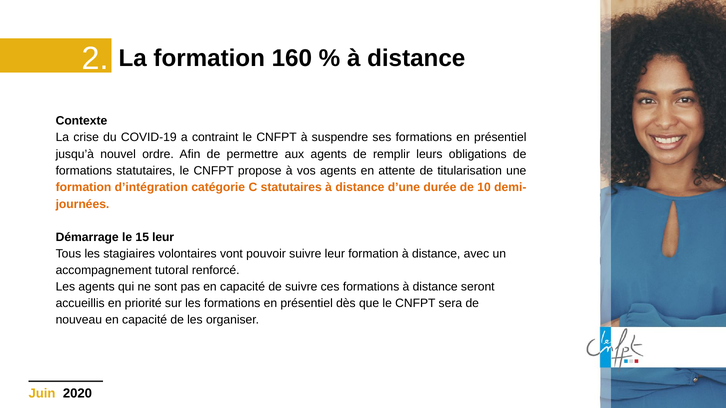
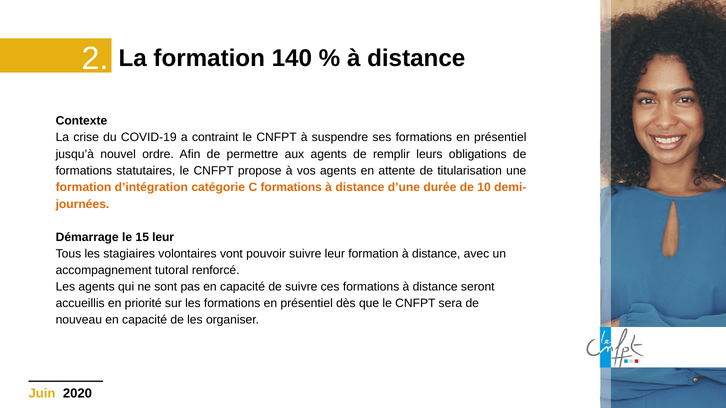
160: 160 -> 140 (292, 58)
C statutaires: statutaires -> formations (291, 188)
